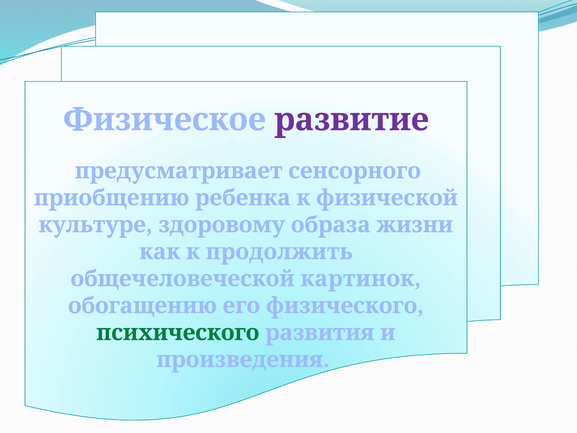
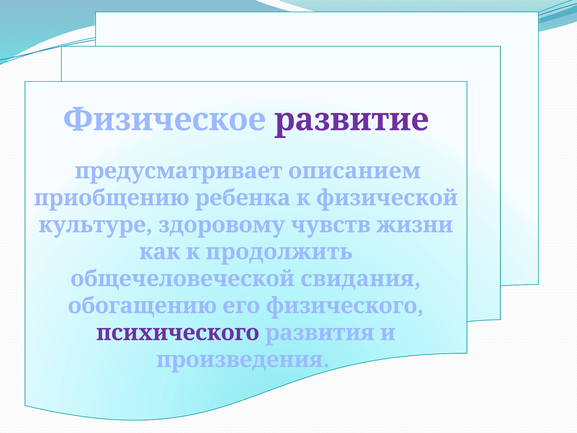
сенсорного: сенсорного -> описанием (355, 171)
образа: образа -> чувств (331, 225)
картинок: картинок -> свидания (361, 279)
психического colour: green -> purple (178, 333)
